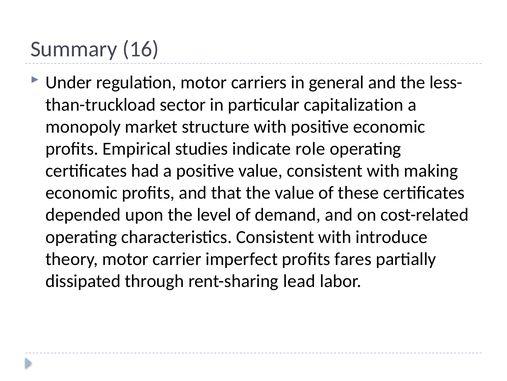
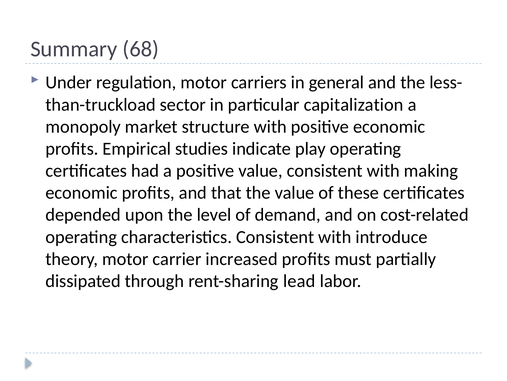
16: 16 -> 68 (141, 49)
role: role -> play (310, 148)
imperfect: imperfect -> increased (242, 259)
fares: fares -> must (353, 259)
